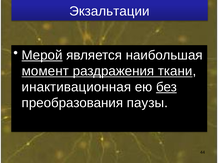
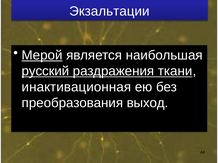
момент: момент -> русский (45, 71)
без underline: present -> none (166, 87)
паузы: паузы -> выход (147, 103)
